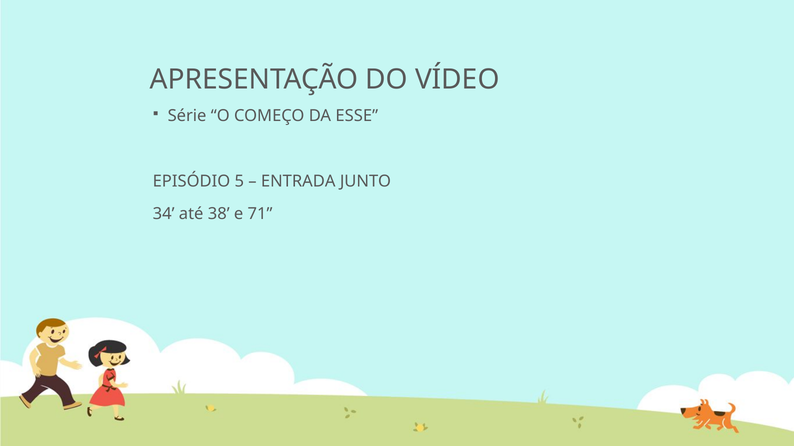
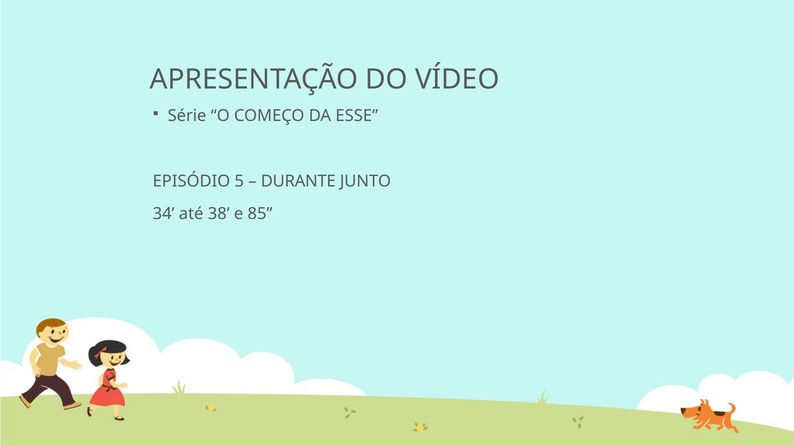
ENTRADA: ENTRADA -> DURANTE (298, 182)
71: 71 -> 85 (260, 214)
